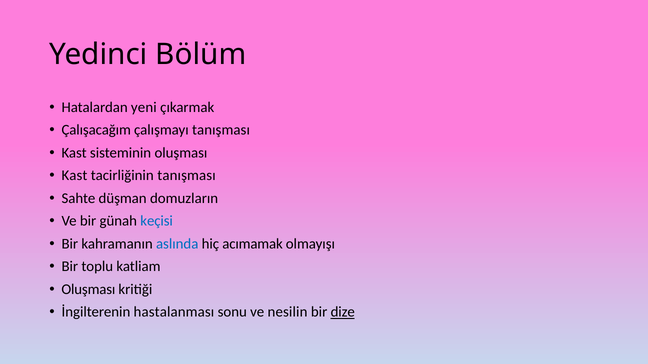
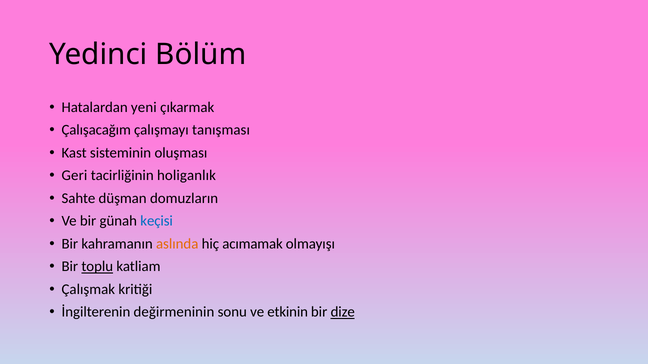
Kast: Kast -> Geri (74, 176)
tacirliğinin tanışması: tanışması -> holiganlık (186, 176)
aslında colour: blue -> orange (177, 244)
toplu underline: none -> present (97, 267)
Oluşması: Oluşması -> Çalışmak (88, 290)
hastalanması: hastalanması -> değirmeninin (174, 312)
nesilin: nesilin -> etkinin (288, 312)
